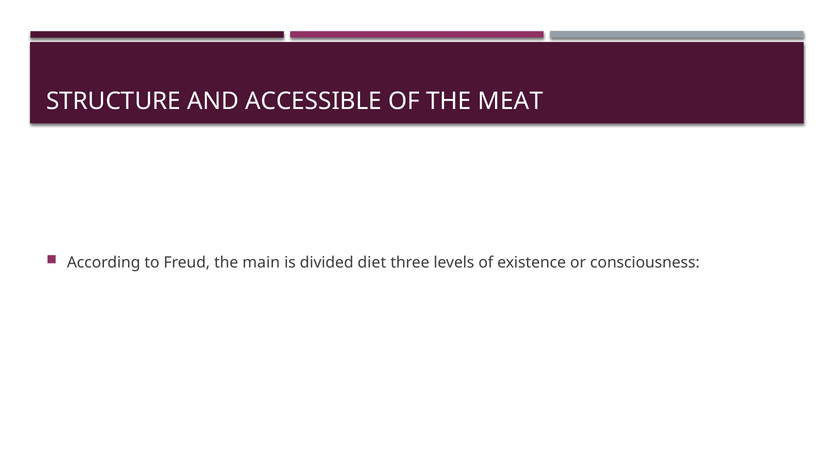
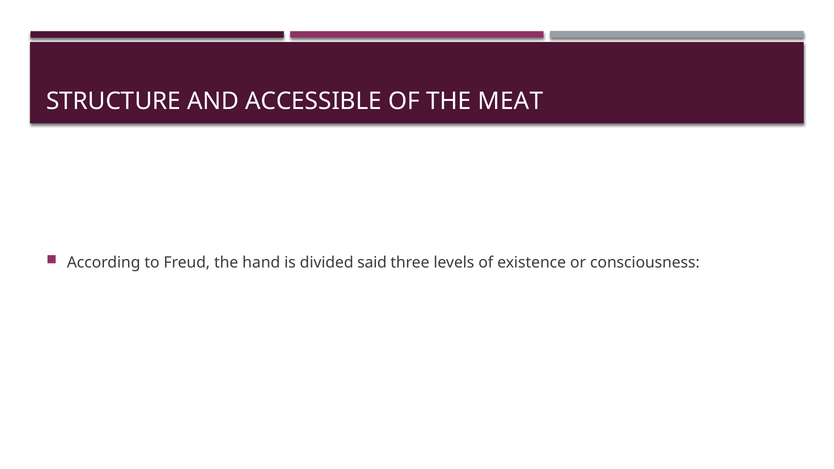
main: main -> hand (261, 262)
diet: diet -> said (372, 262)
